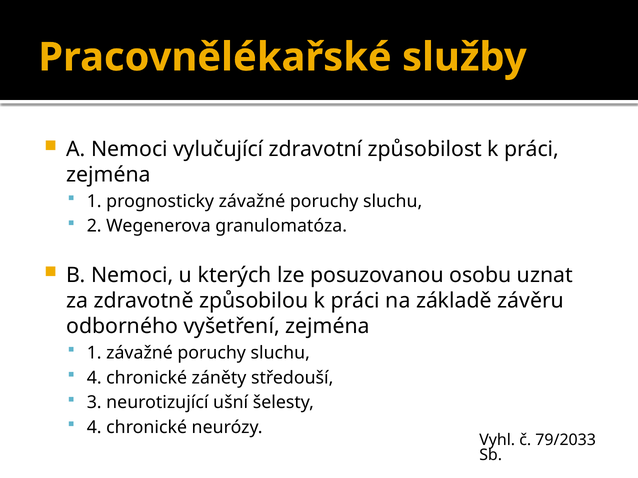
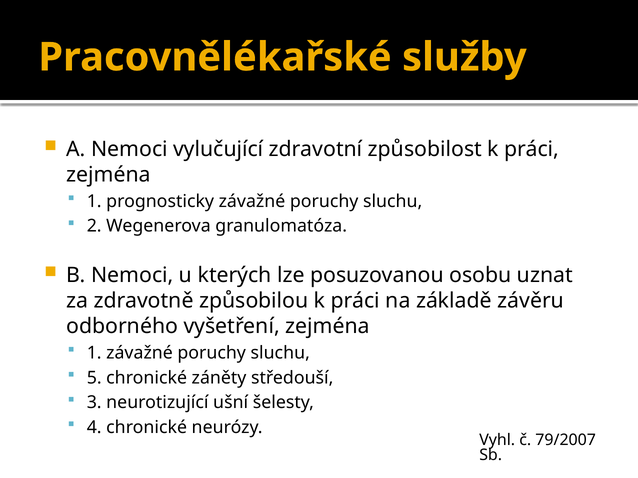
4: 4 -> 5 (94, 378)
79/2033: 79/2033 -> 79/2007 (566, 440)
